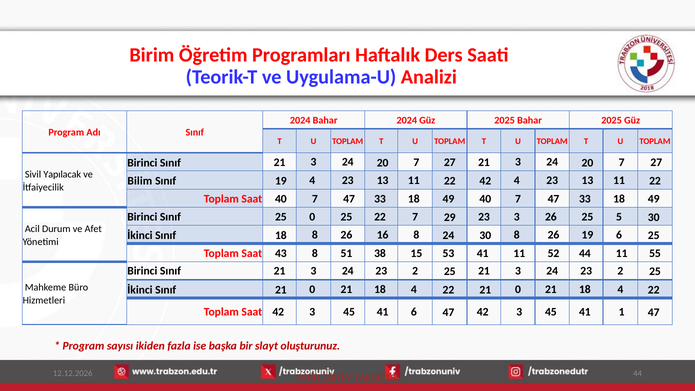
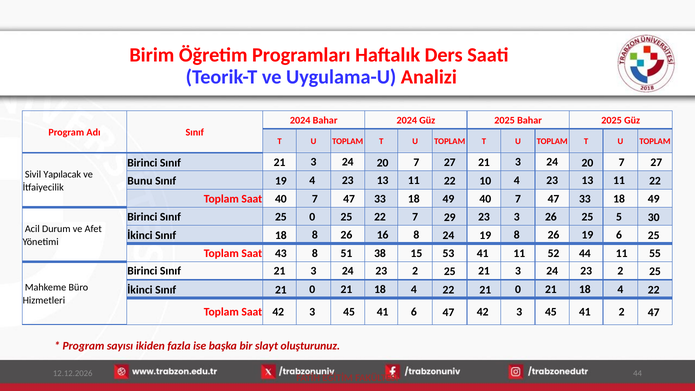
Bilim: Bilim -> Bunu (140, 181)
22 42: 42 -> 10 (485, 181)
24 30: 30 -> 19 (485, 235)
41 1: 1 -> 2 (622, 312)
